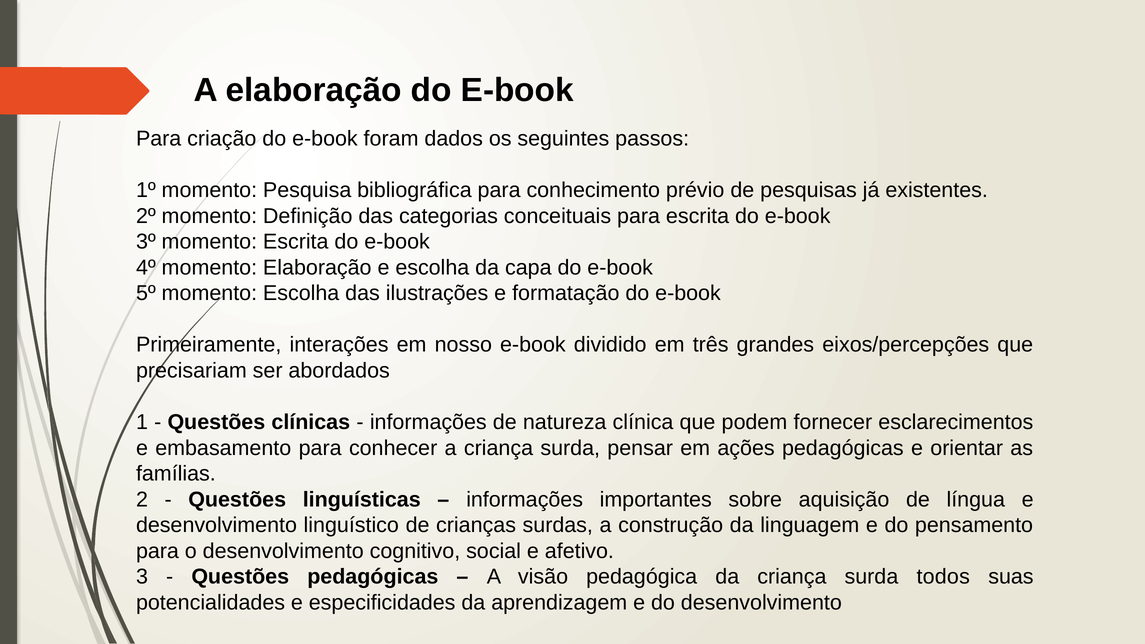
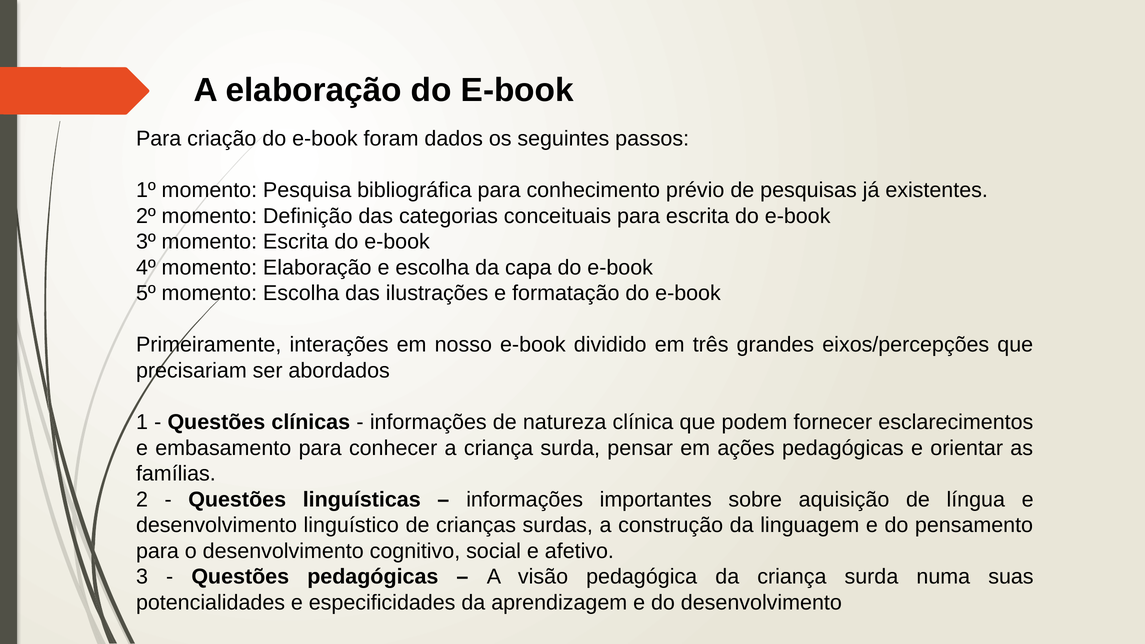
todos: todos -> numa (943, 577)
